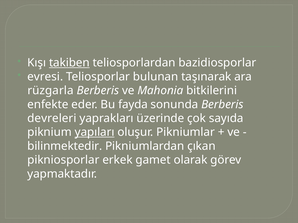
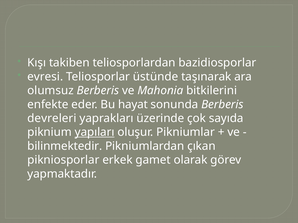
takiben underline: present -> none (69, 63)
bulunan: bulunan -> üstünde (156, 77)
rüzgarla: rüzgarla -> olumsuz (51, 91)
fayda: fayda -> hayat (133, 105)
